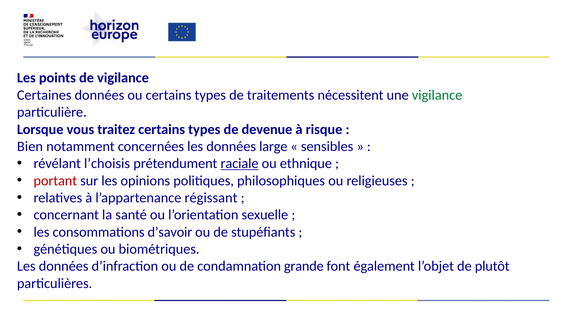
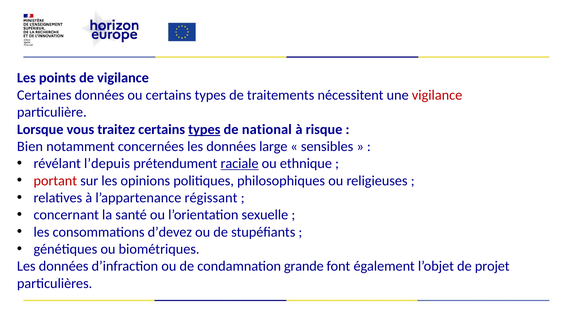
vigilance colour: green -> red (437, 95)
types underline: none -> present (204, 129)
devenue: devenue -> national (267, 129)
l’choisis: l’choisis -> l’depuis (107, 163)
d’savoir: d’savoir -> d’devez (170, 232)
plutôt: plutôt -> projet (492, 266)
